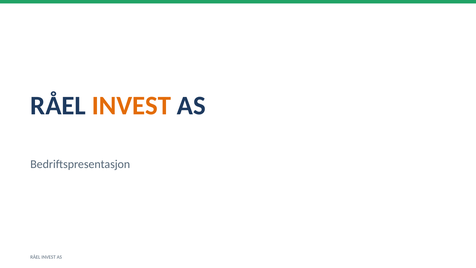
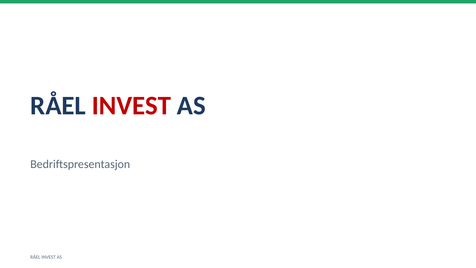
INVEST colour: orange -> red (131, 106)
